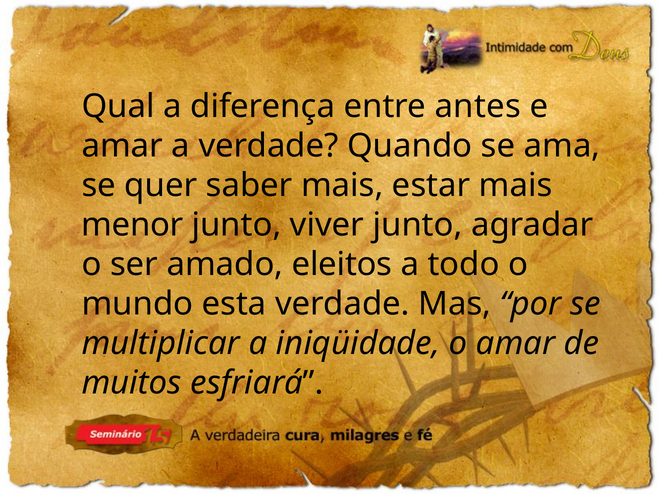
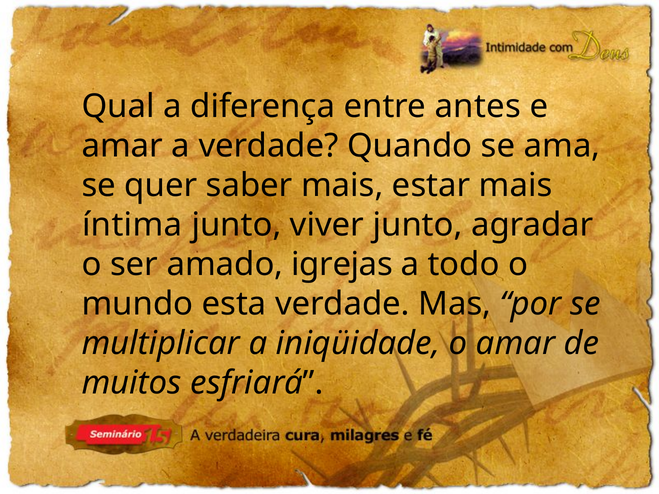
menor: menor -> íntima (132, 225)
eleitos: eleitos -> igrejas (342, 265)
